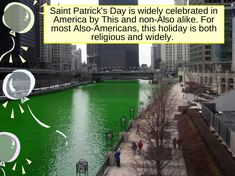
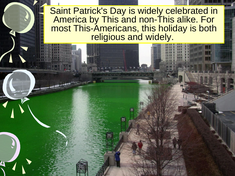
non-Also: non-Also -> non-This (157, 20)
Also-Americans: Also-Americans -> This-Americans (106, 28)
